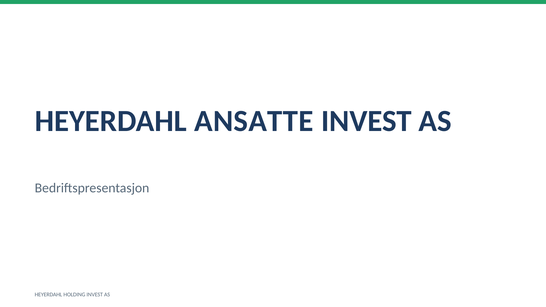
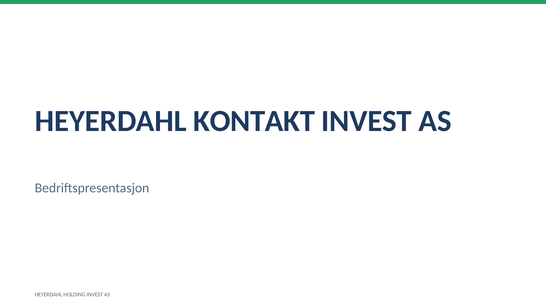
ANSATTE: ANSATTE -> KONTAKT (254, 121)
